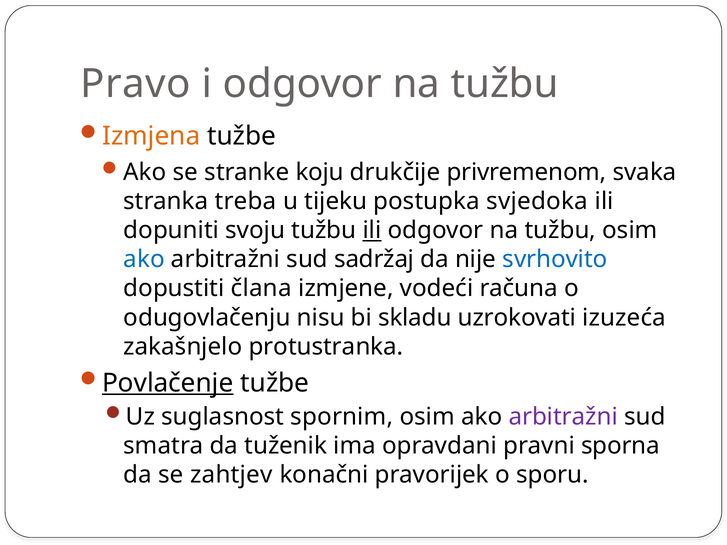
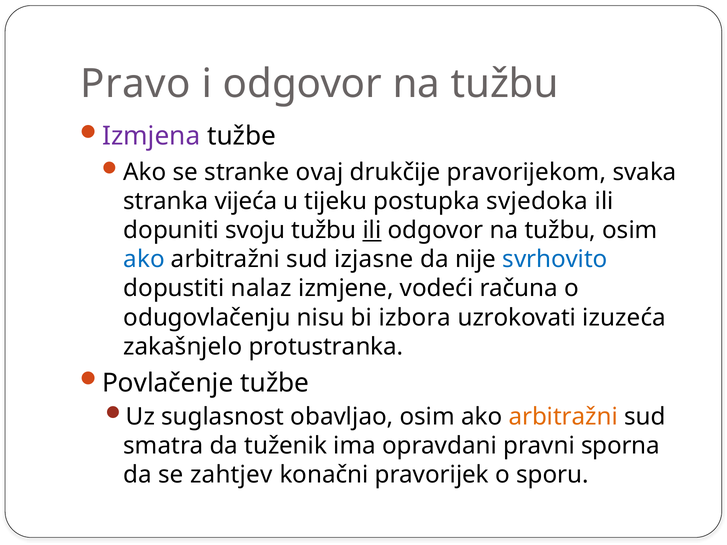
Izmjena colour: orange -> purple (151, 136)
koju: koju -> ovaj (319, 172)
privremenom: privremenom -> pravorijekom (526, 172)
treba: treba -> vijeća (246, 201)
sadržaj: sadržaj -> izjasne (374, 260)
člana: člana -> nalaz (261, 289)
skladu: skladu -> izbora (415, 318)
Povlačenje underline: present -> none (168, 383)
spornim: spornim -> obavljao (342, 417)
arbitražni colour: purple -> orange (563, 417)
